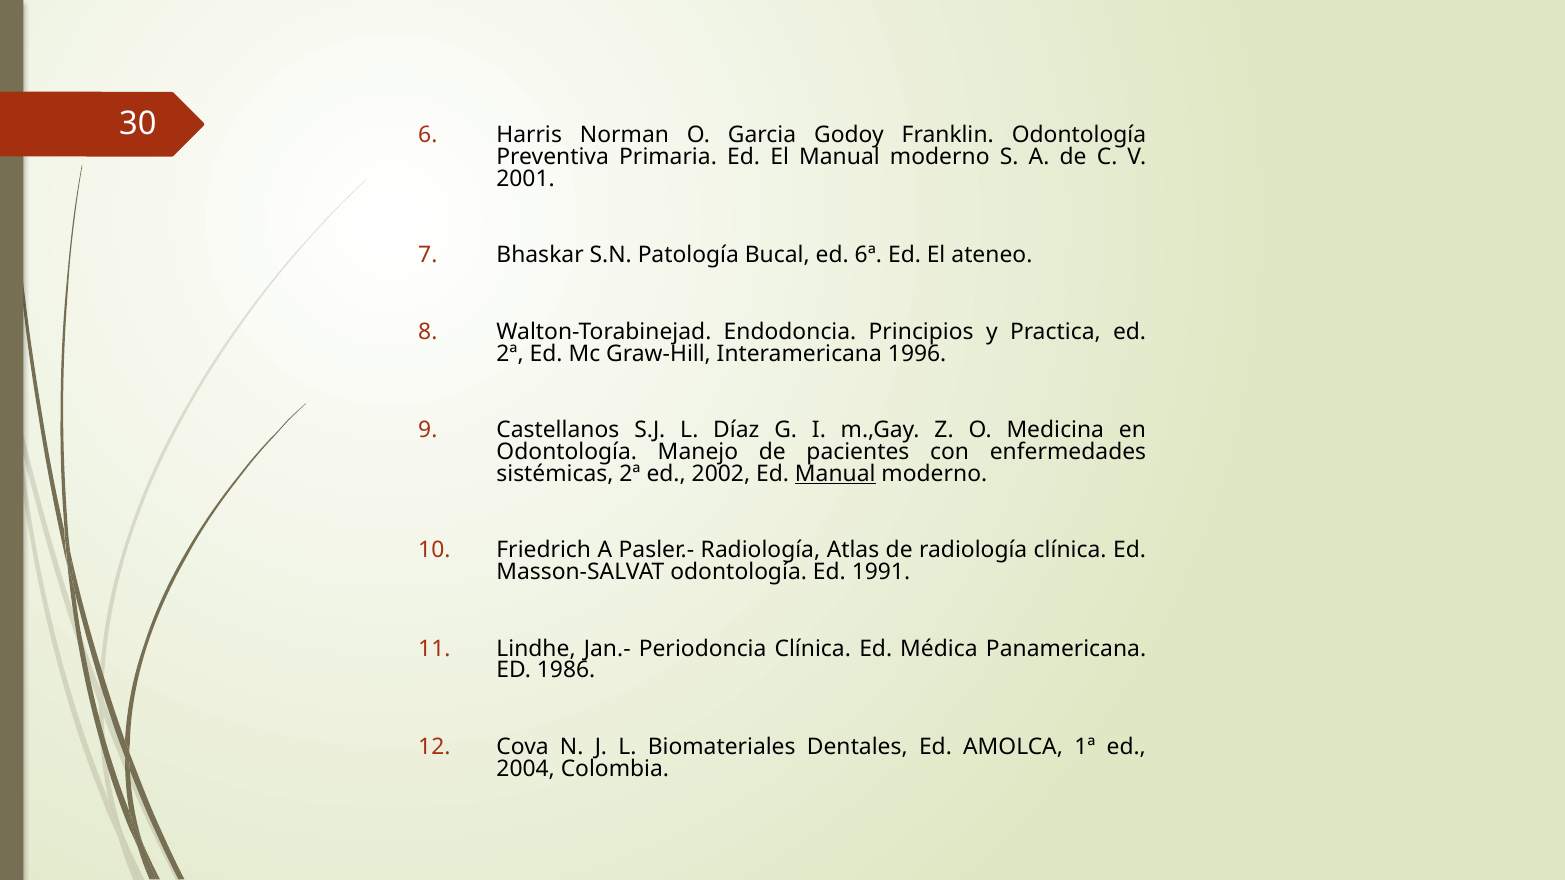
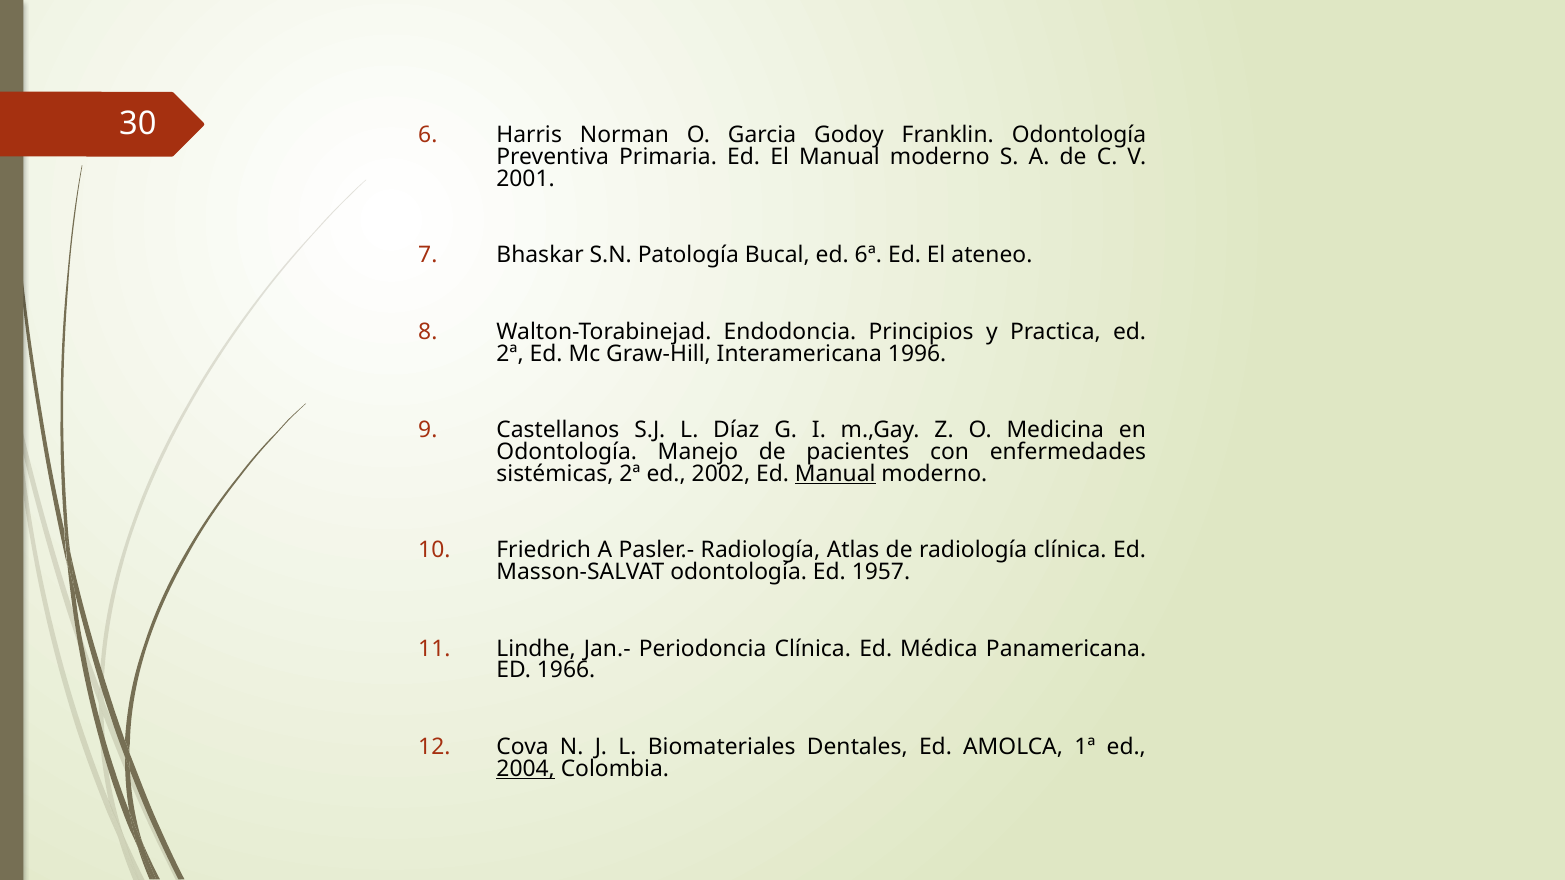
1991: 1991 -> 1957 (881, 572)
1986: 1986 -> 1966 (566, 671)
2004 underline: none -> present (526, 769)
